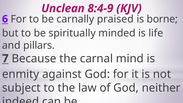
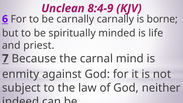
carnally praised: praised -> carnally (115, 19)
pillars: pillars -> priest (39, 45)
